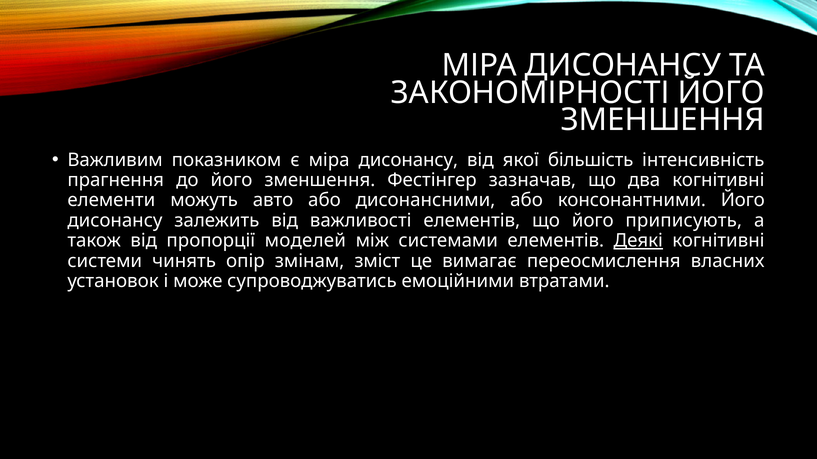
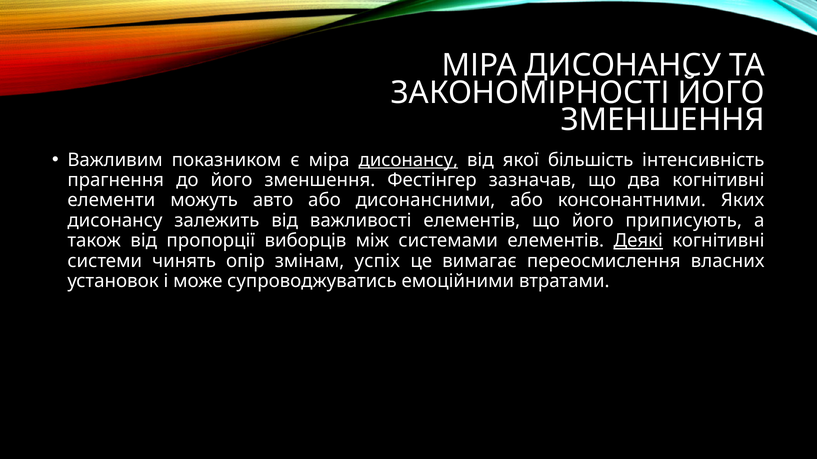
дисонансу underline: none -> present (408, 160)
консонантними Його: Його -> Яких (743, 201)
моделей: моделей -> виборців (305, 241)
зміст: зміст -> успіх (377, 261)
